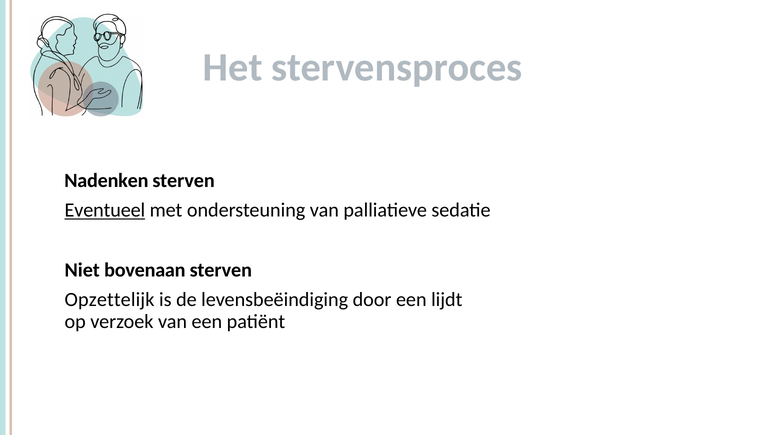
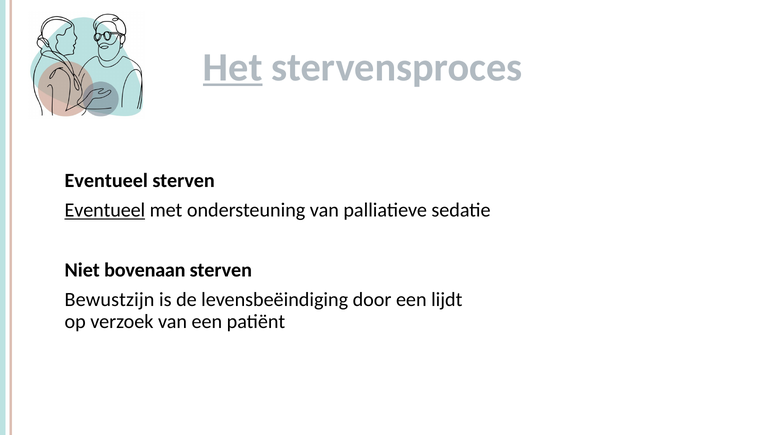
Het underline: none -> present (233, 68)
Nadenken: Nadenken -> Eventueel (106, 181)
Opzettelijk: Opzettelijk -> Bewustzijn (110, 300)
